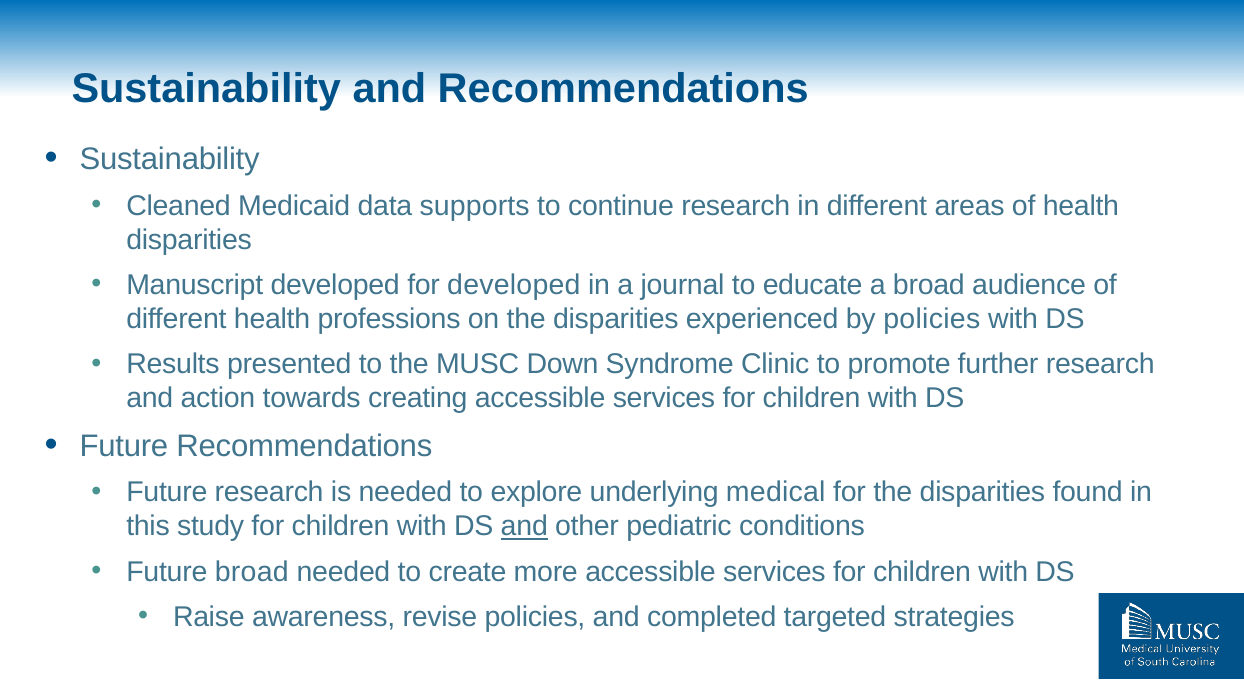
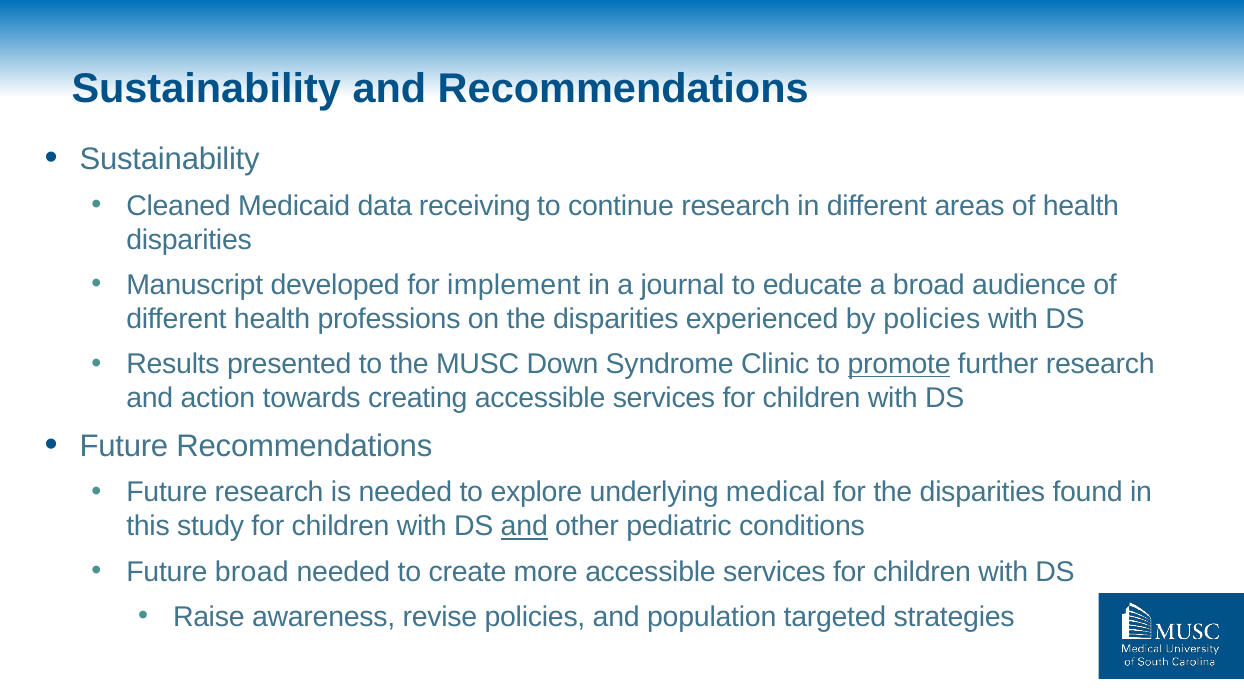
supports: supports -> receiving (475, 206)
for developed: developed -> implement (514, 285)
promote underline: none -> present (899, 364)
completed: completed -> population (712, 616)
